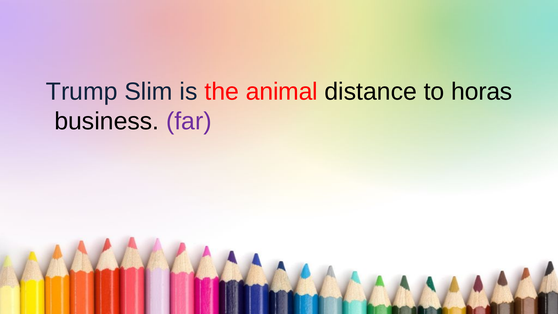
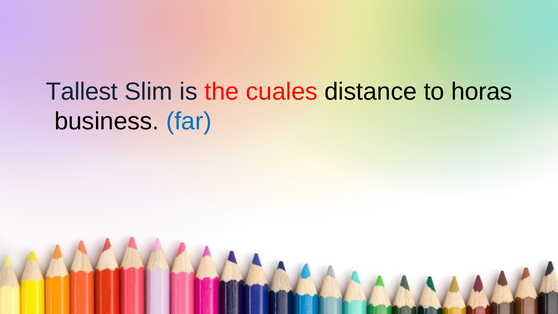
Trump: Trump -> Tallest (82, 92)
animal: animal -> cuales (282, 92)
far colour: purple -> blue (189, 121)
